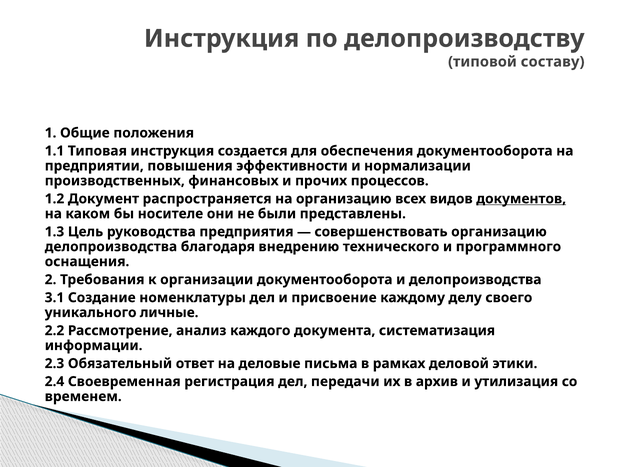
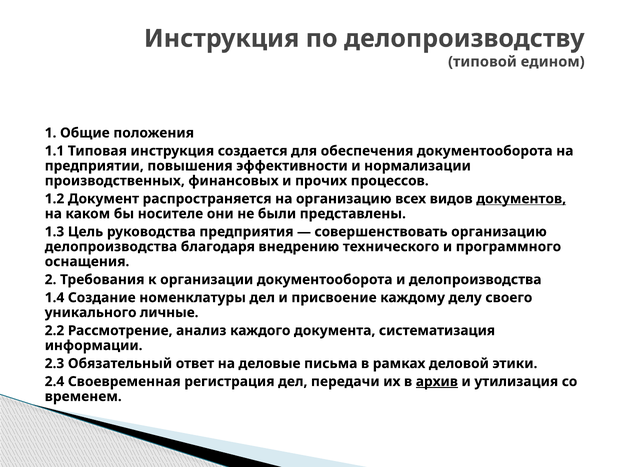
составу: составу -> едином (553, 62)
3.1: 3.1 -> 1.4 (54, 297)
архив underline: none -> present (437, 381)
